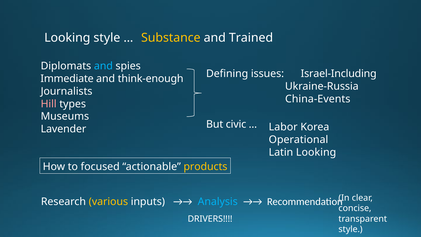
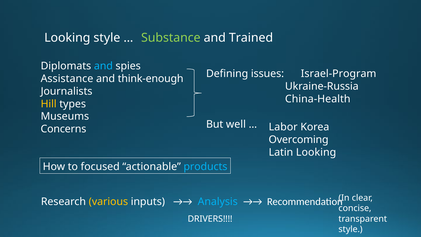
Substance colour: yellow -> light green (171, 38)
Israel-Including: Israel-Including -> Israel-Program (339, 74)
Immediate: Immediate -> Assistance (67, 79)
China-Events: China-Events -> China-Health (318, 99)
Hill colour: pink -> yellow (49, 104)
civic: civic -> well (236, 124)
Lavender: Lavender -> Concerns (64, 129)
Operational: Operational -> Overcoming (299, 140)
products colour: yellow -> light blue (205, 166)
